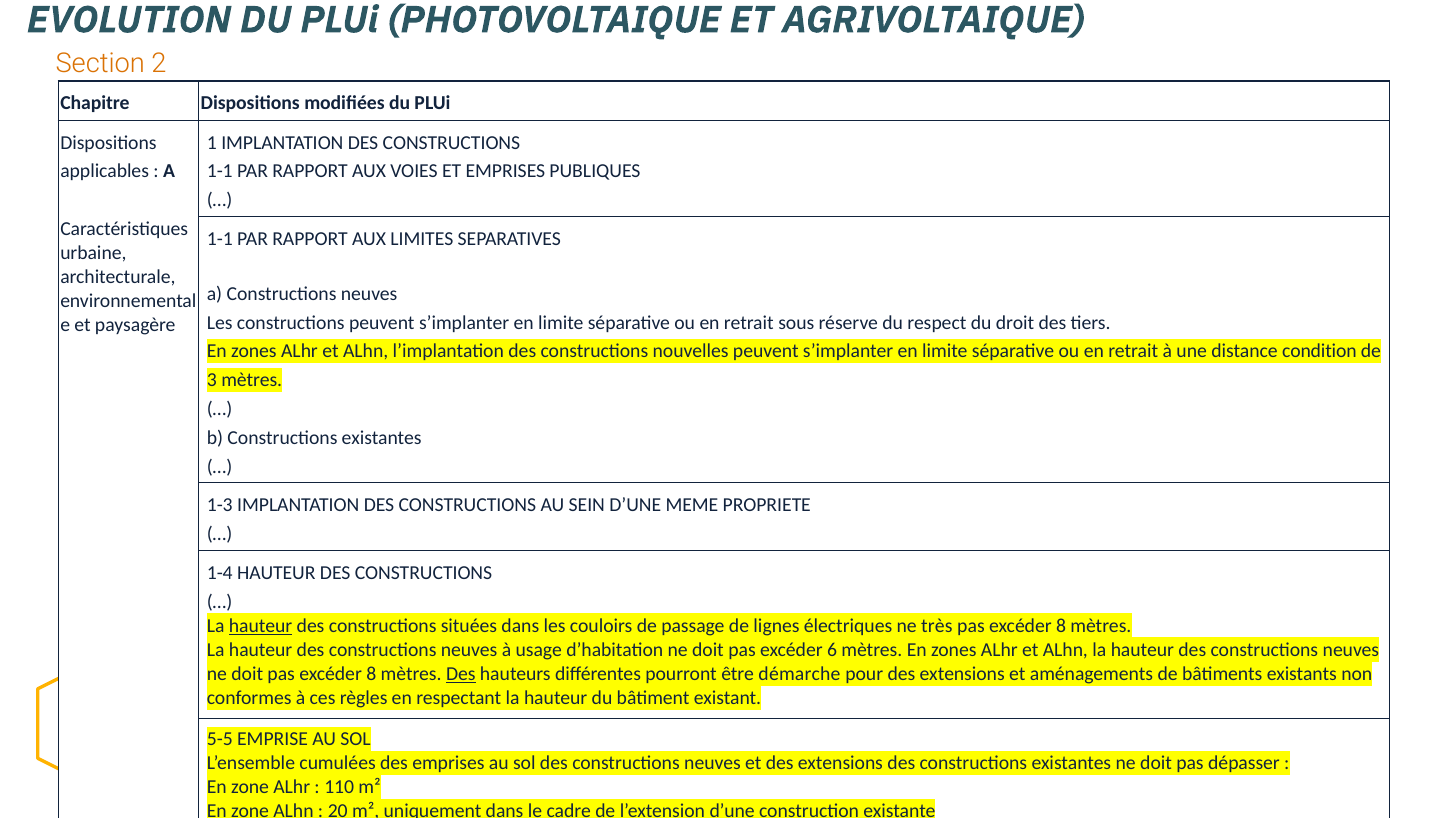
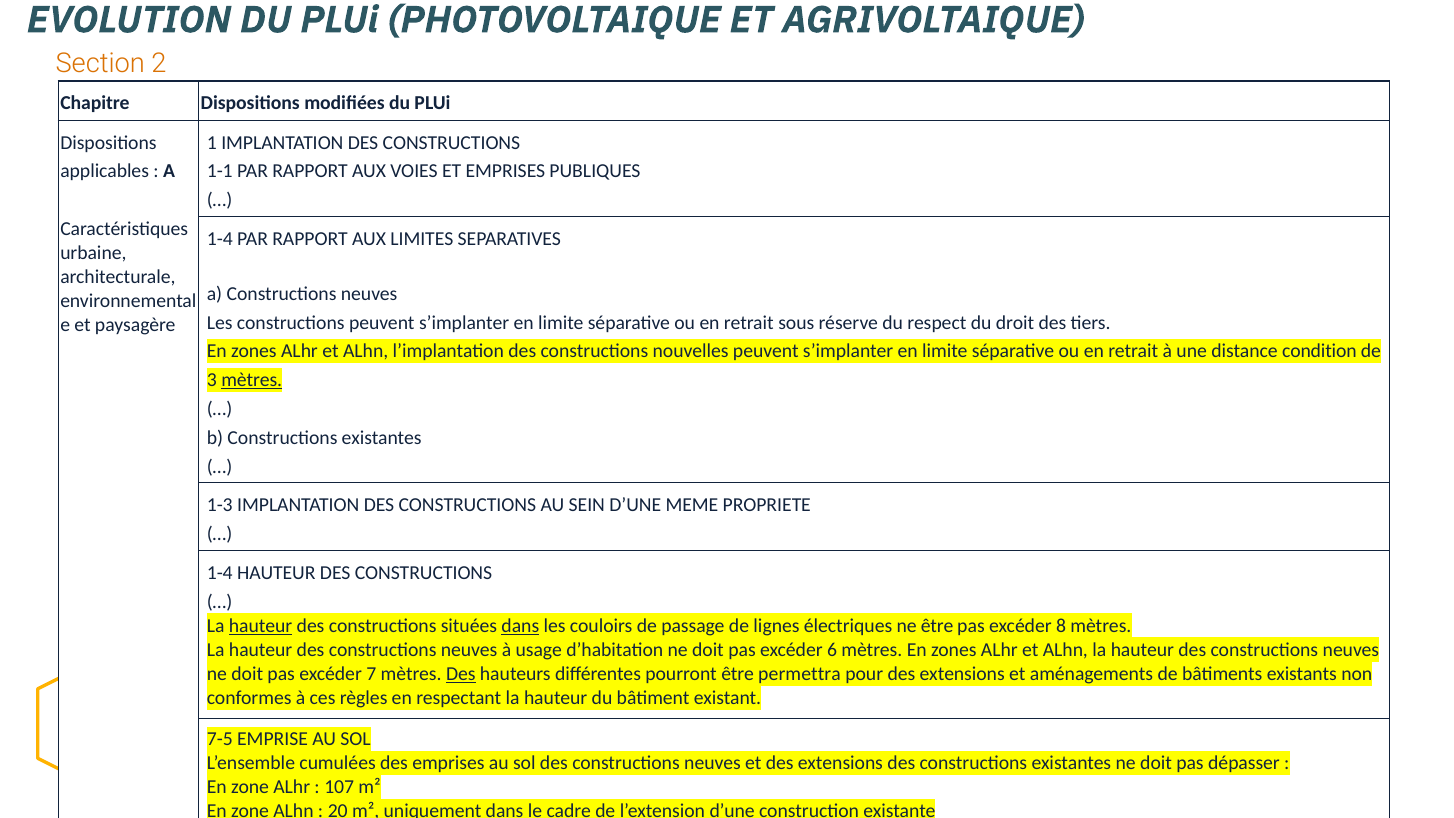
1-1: 1-1 -> 1-4 (220, 239)
mètres underline: none -> present (252, 380)
dans underline: none -> present (520, 626)
ne très: très -> être (937, 626)
doit pas excéder 8: 8 -> 7 (371, 674)
démarche: démarche -> permettra (800, 674)
5-5: 5-5 -> 7-5 (220, 739)
110: 110 -> 107 (339, 787)
